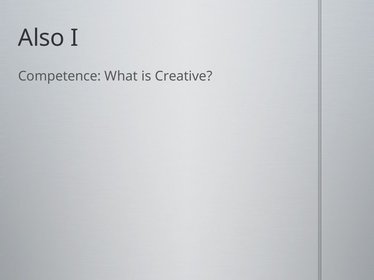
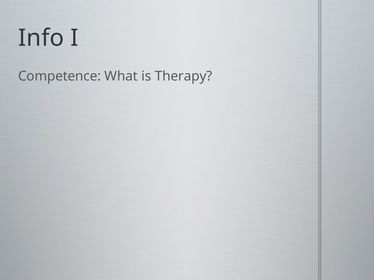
Also: Also -> Info (41, 38)
Creative: Creative -> Therapy (184, 76)
